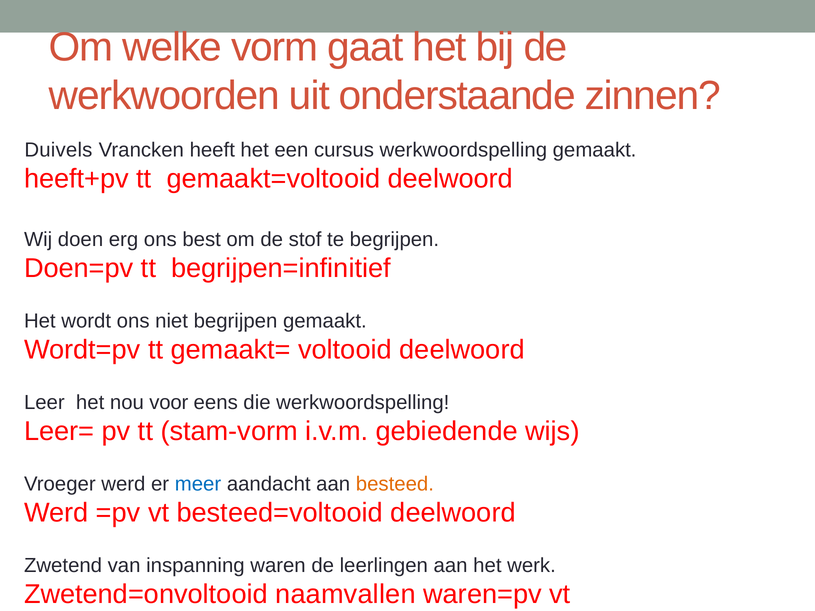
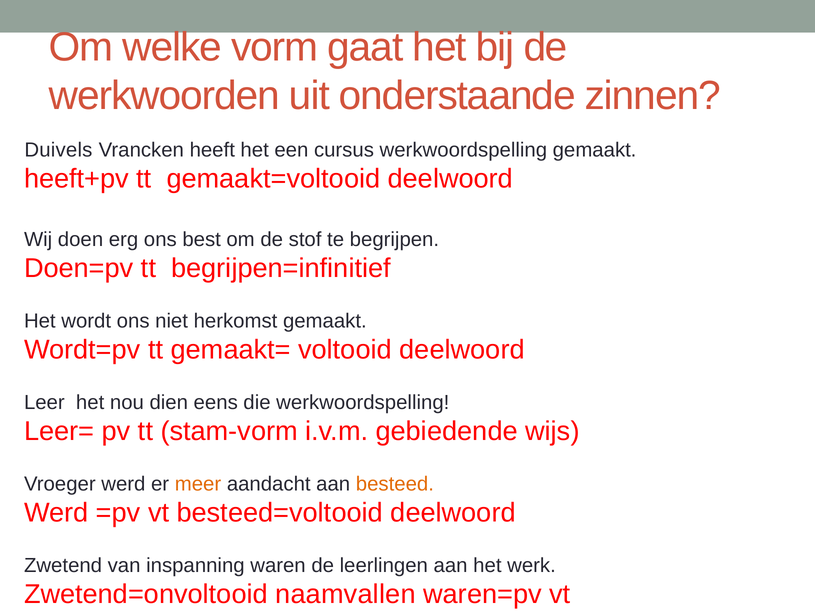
niet begrijpen: begrijpen -> herkomst (235, 321)
voor: voor -> dien (169, 403)
meer colour: blue -> orange (198, 484)
